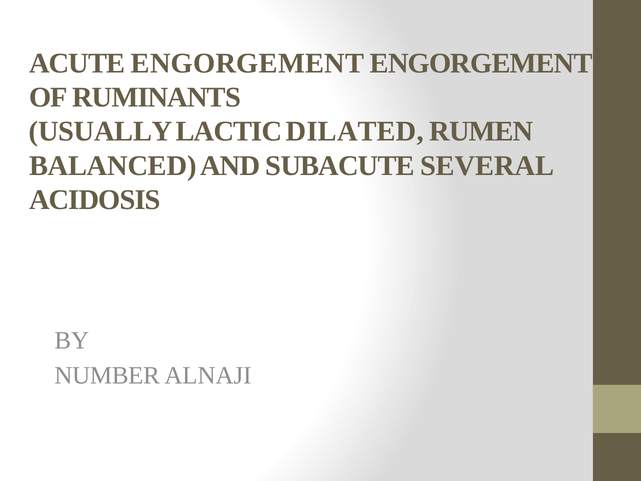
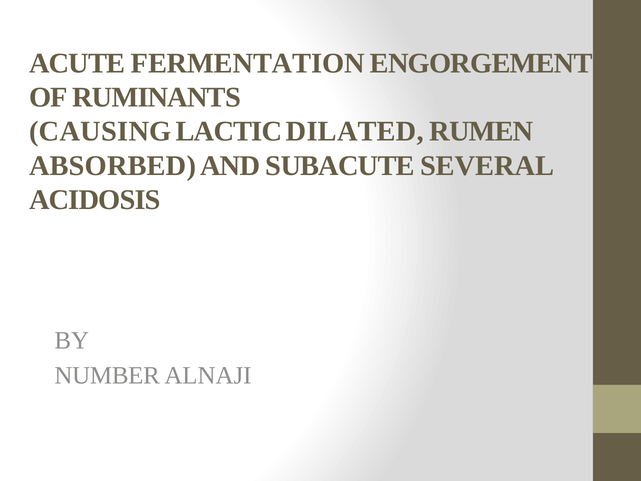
ACUTE ENGORGEMENT: ENGORGEMENT -> FERMENTATION (248, 63)
USUALLY: USUALLY -> CAUSING (100, 131)
BALANCED: BALANCED -> ABSORBED (113, 166)
